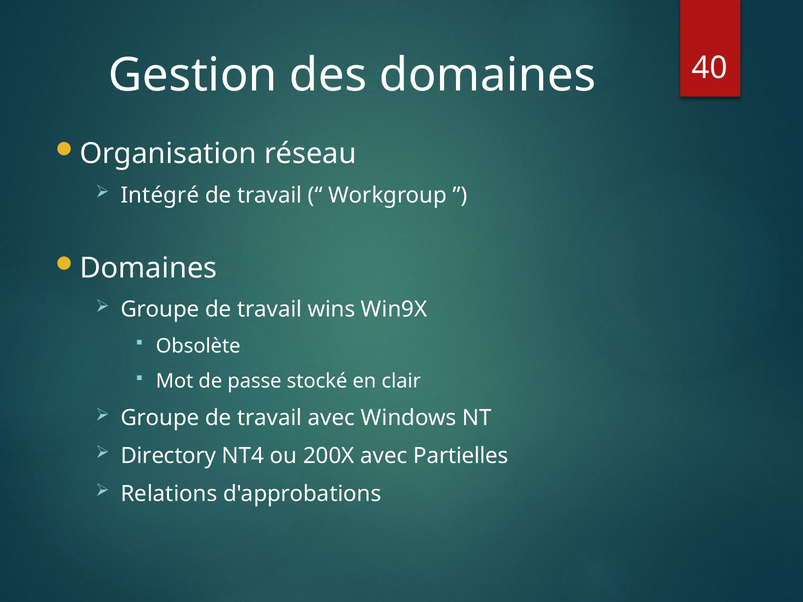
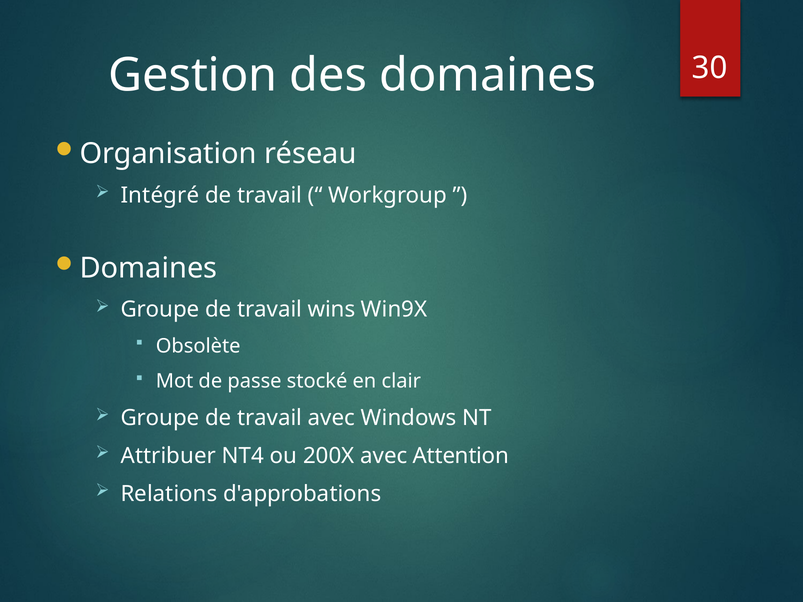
40: 40 -> 30 (710, 68)
Directory: Directory -> Attribuer (168, 456)
Partielles: Partielles -> Attention (461, 456)
